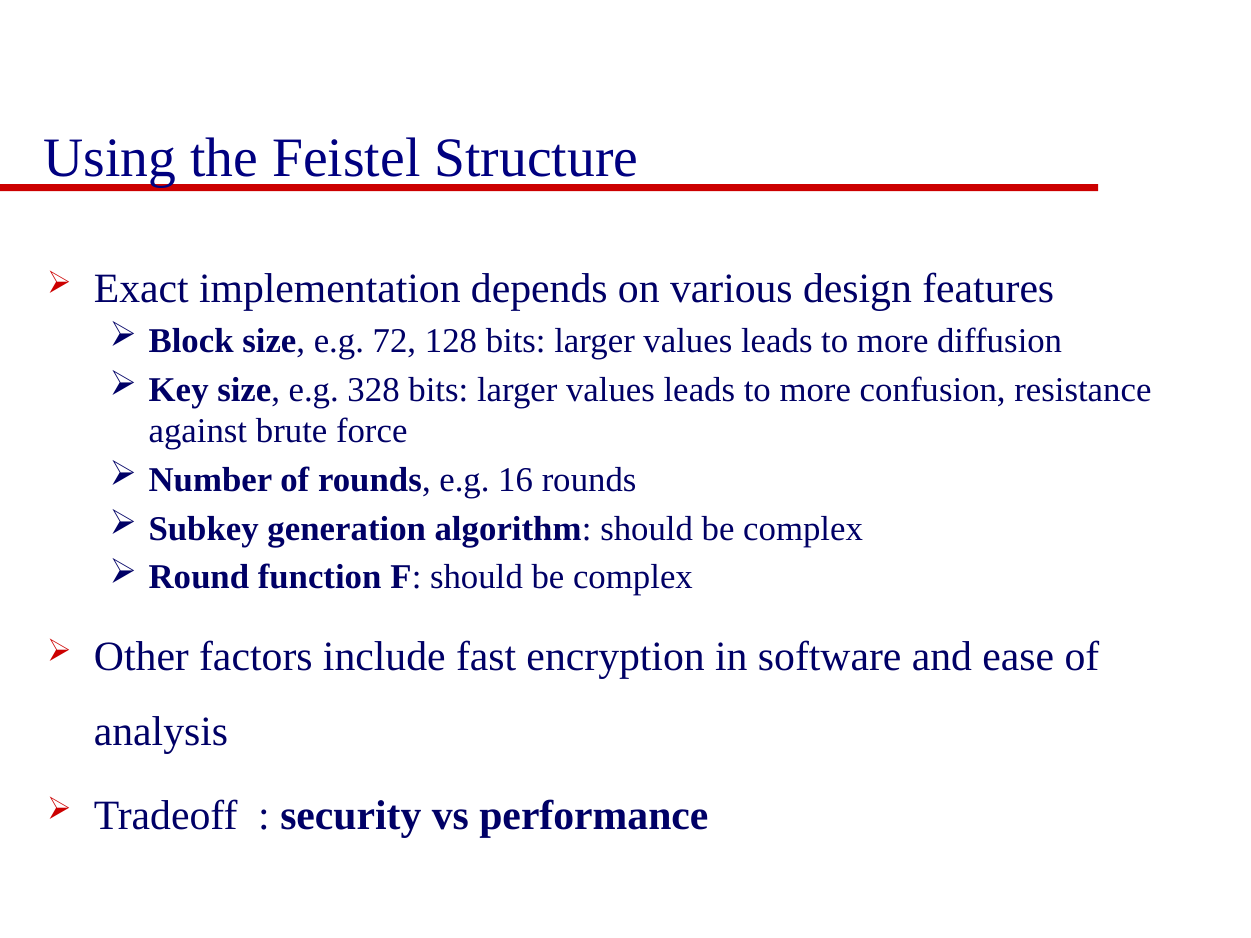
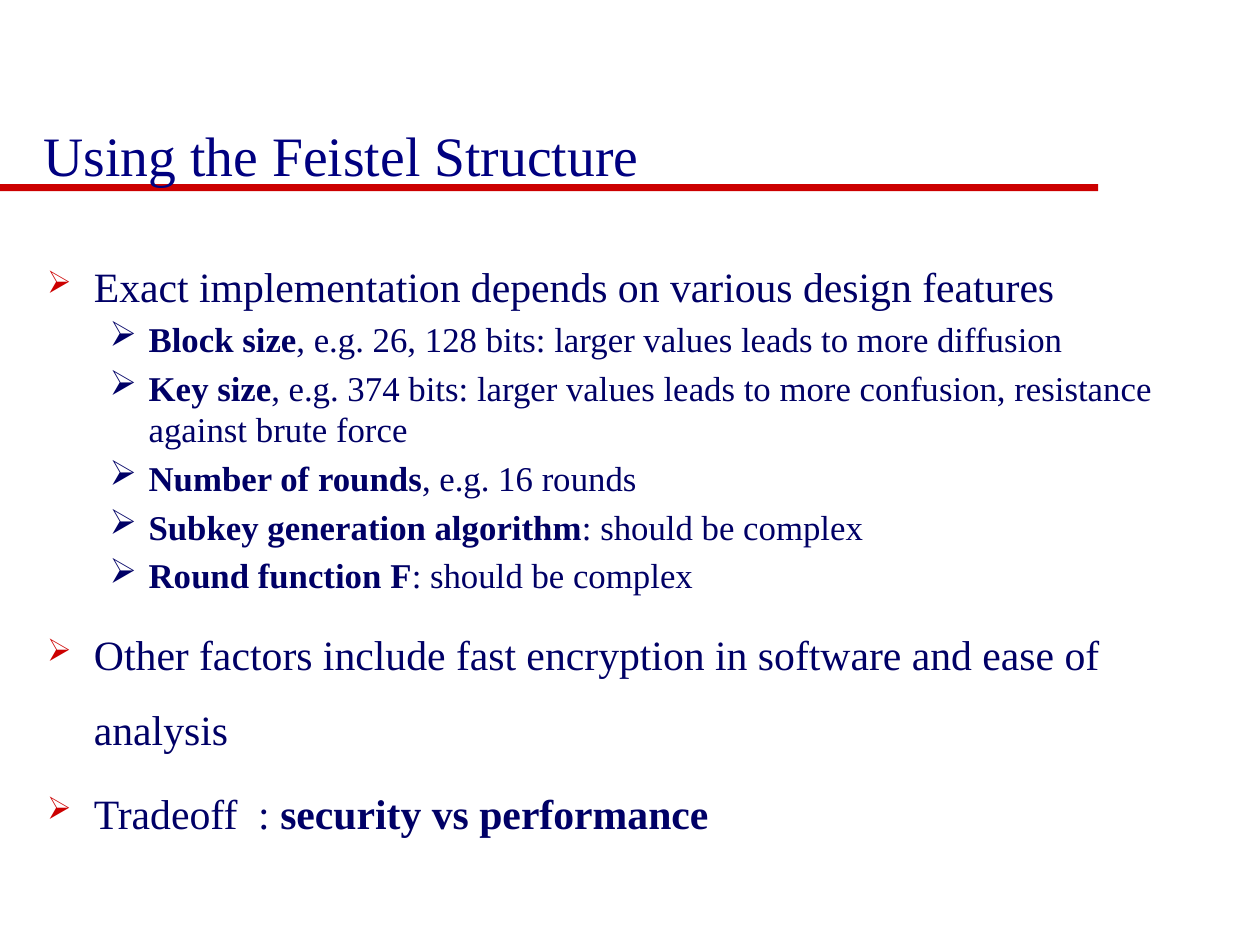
72: 72 -> 26 (394, 341)
328: 328 -> 374 (374, 390)
